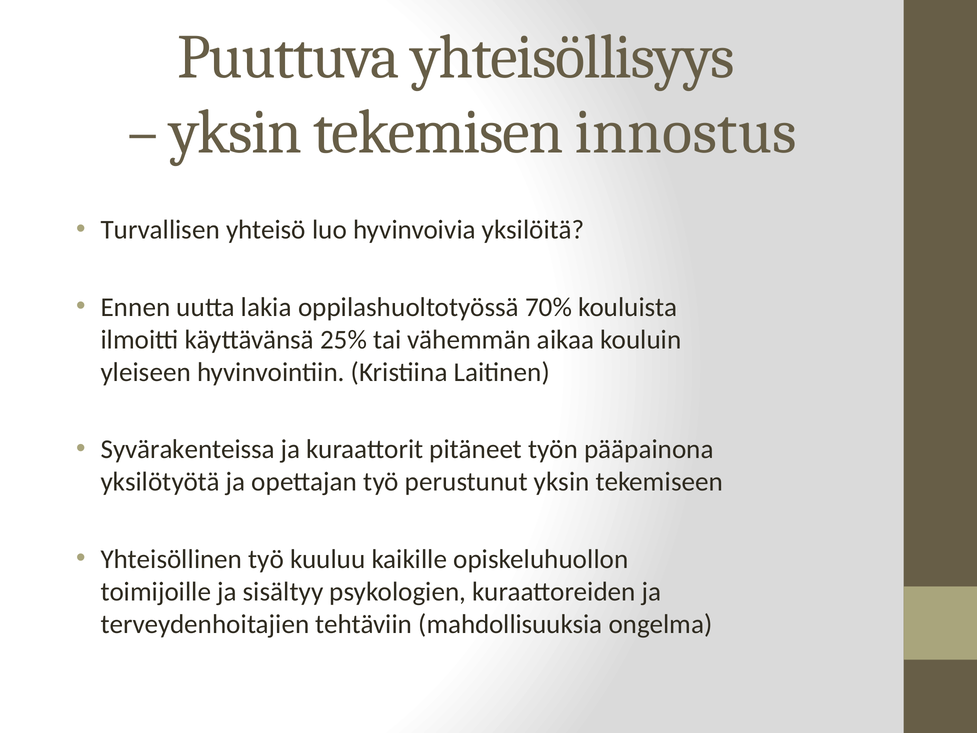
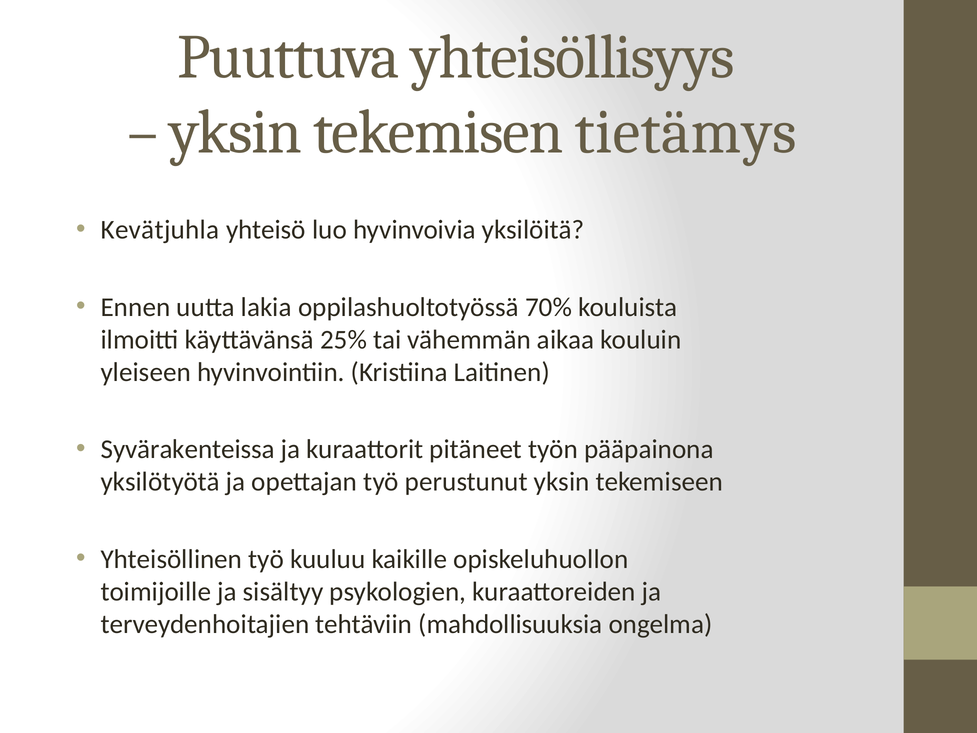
innostus: innostus -> tietämys (686, 132)
Turvallisen: Turvallisen -> Kevätjuhla (160, 230)
